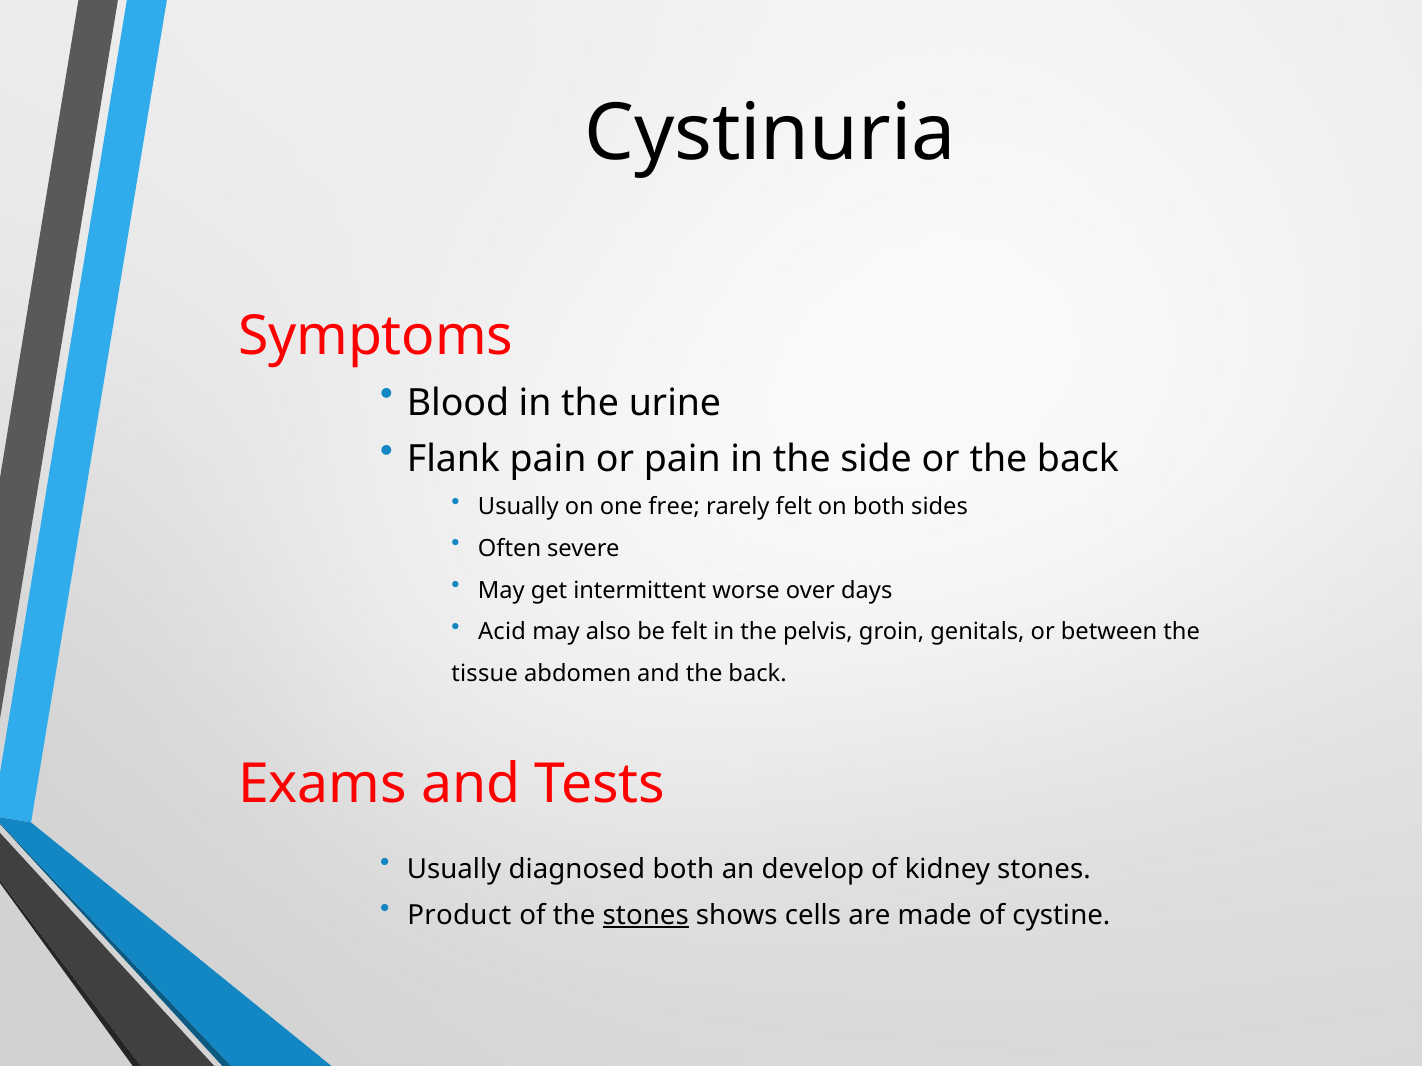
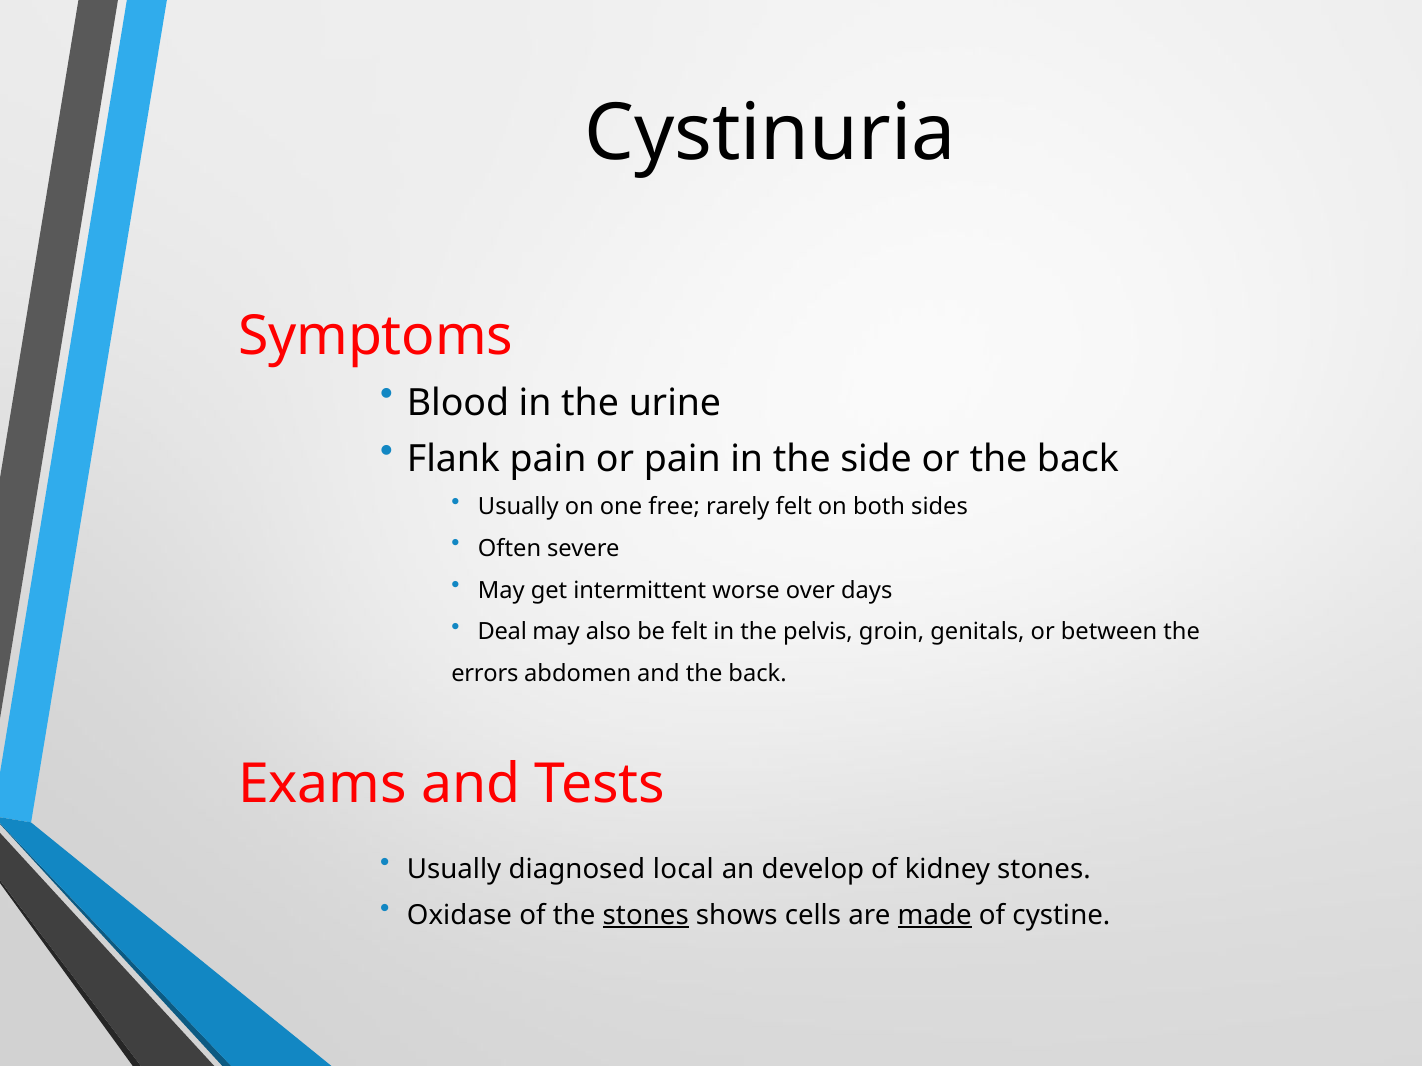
Acid: Acid -> Deal (502, 632)
tissue: tissue -> errors (485, 674)
diagnosed both: both -> local (683, 870)
Product: Product -> Oxidase (459, 916)
made underline: none -> present (935, 916)
